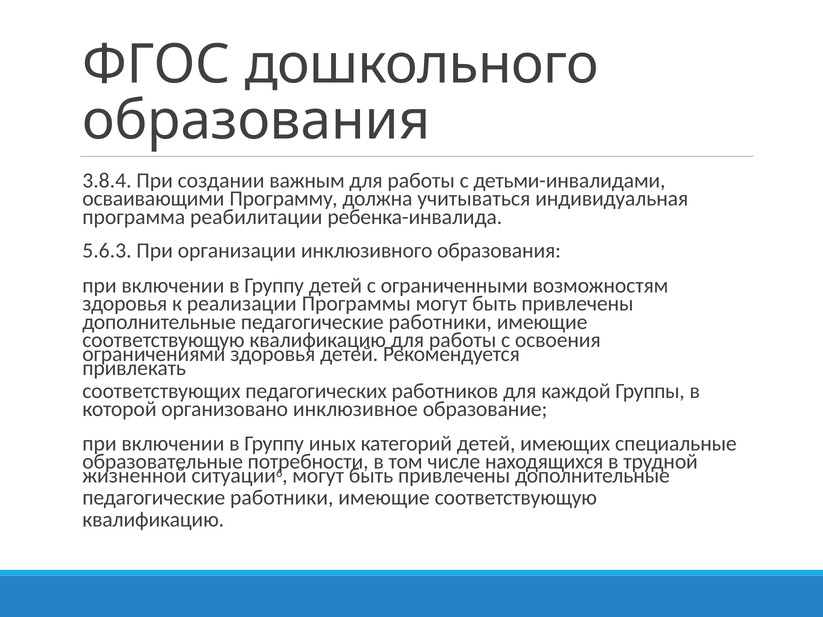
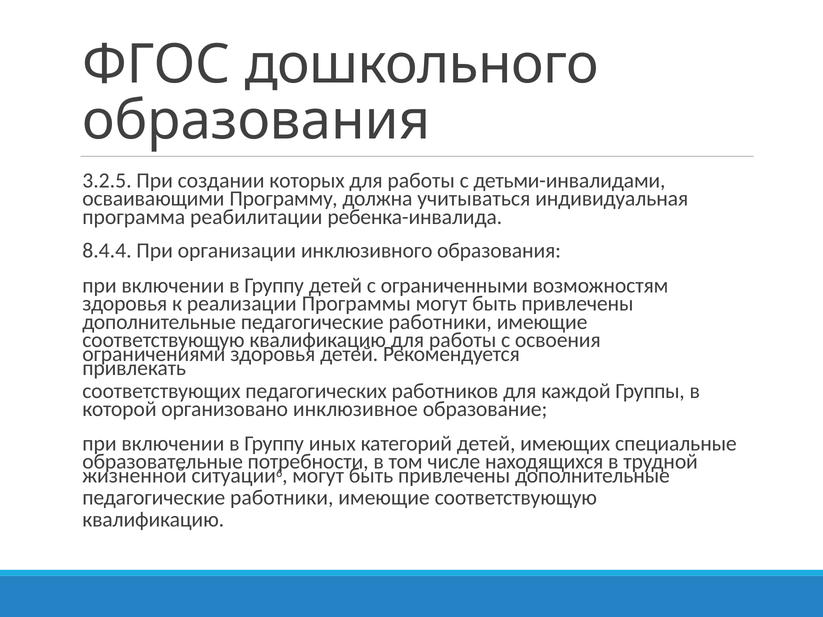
3.8.4: 3.8.4 -> 3.2.5 (107, 181)
важным: важным -> которых (307, 181)
5.6.3: 5.6.3 -> 8.4.4 (107, 251)
